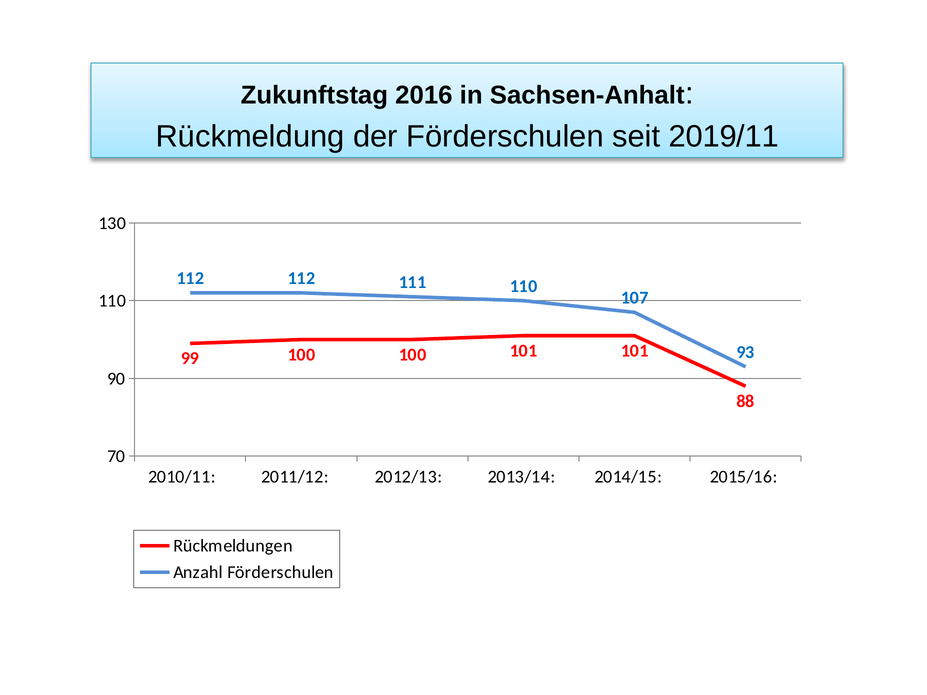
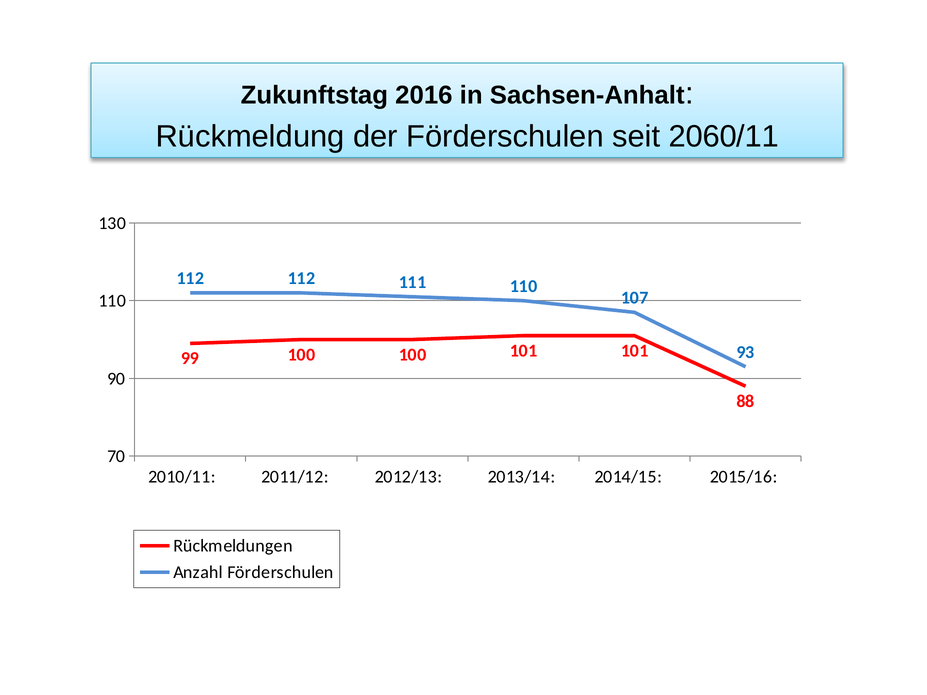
2019/11: 2019/11 -> 2060/11 (724, 137)
